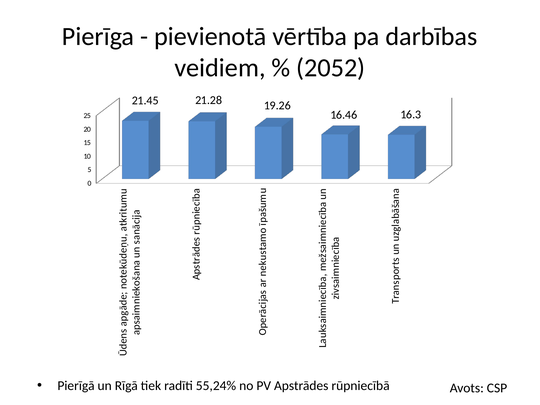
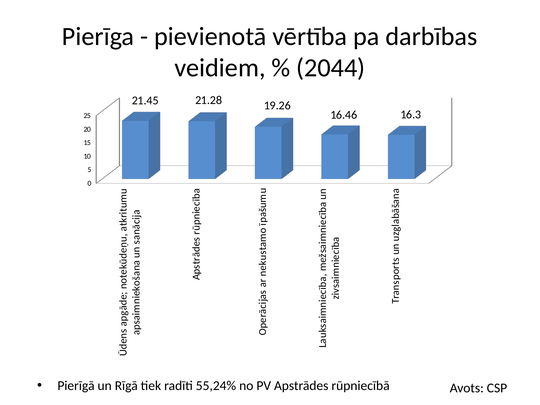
2052: 2052 -> 2044 (331, 68)
